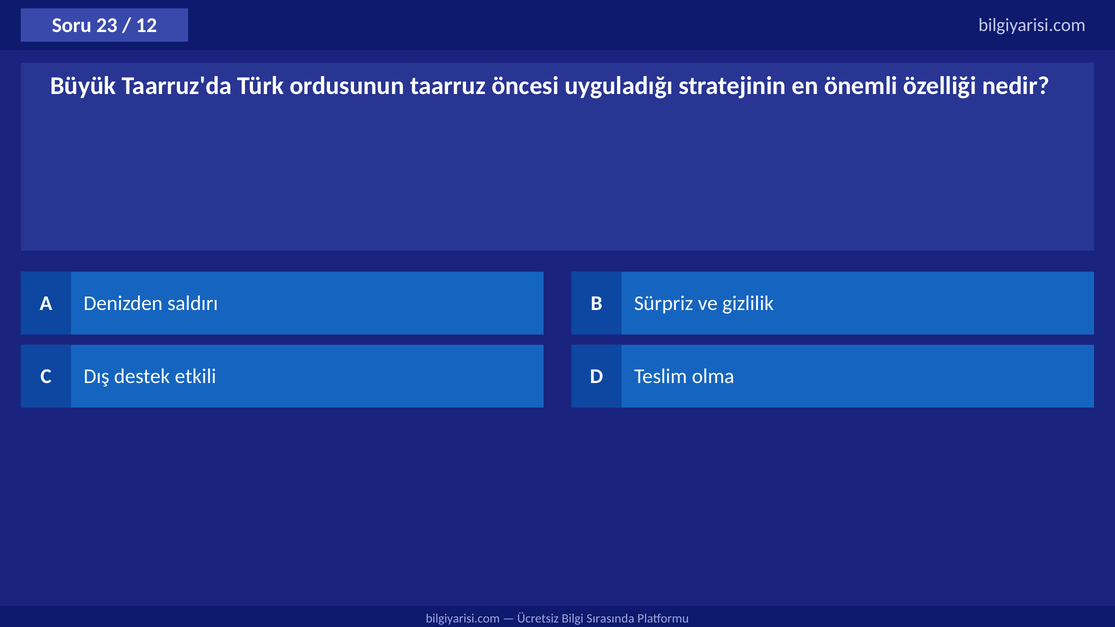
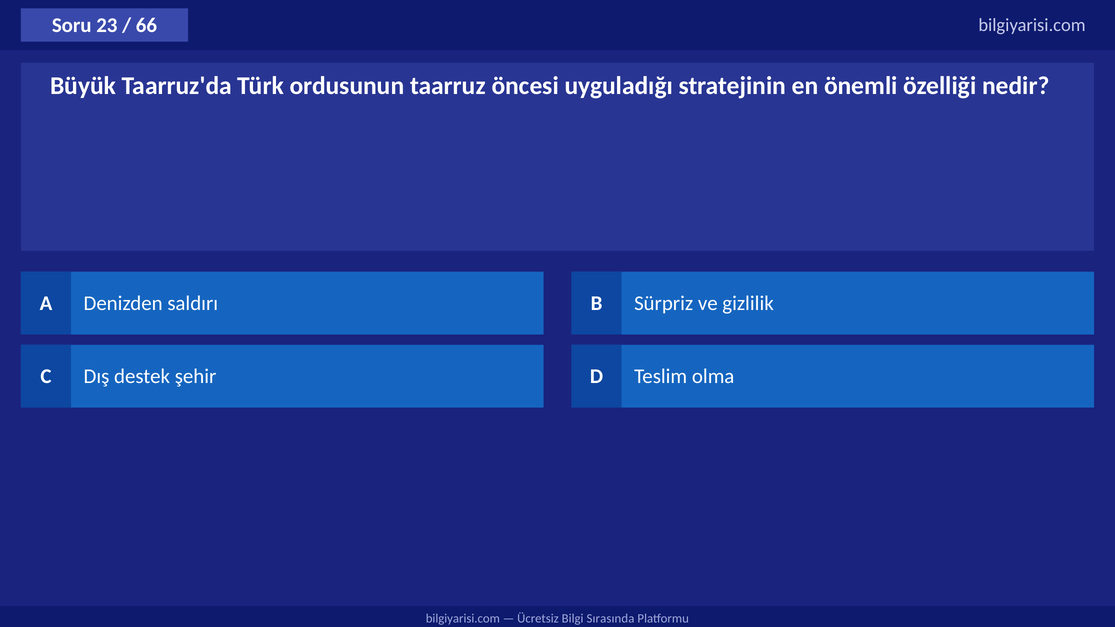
12: 12 -> 66 (146, 25)
etkili: etkili -> şehir (196, 377)
